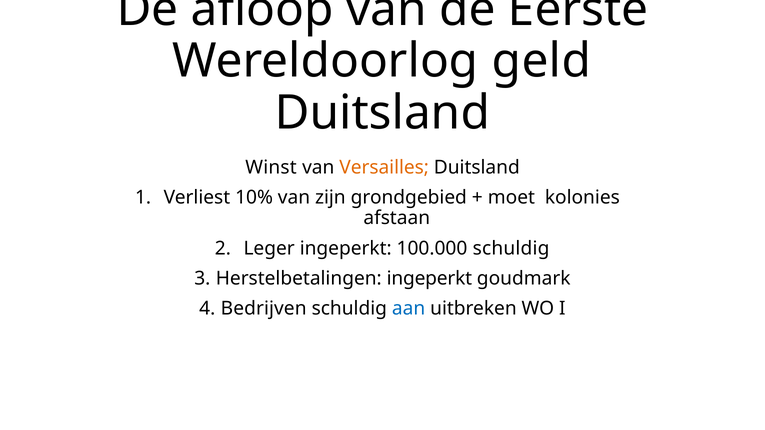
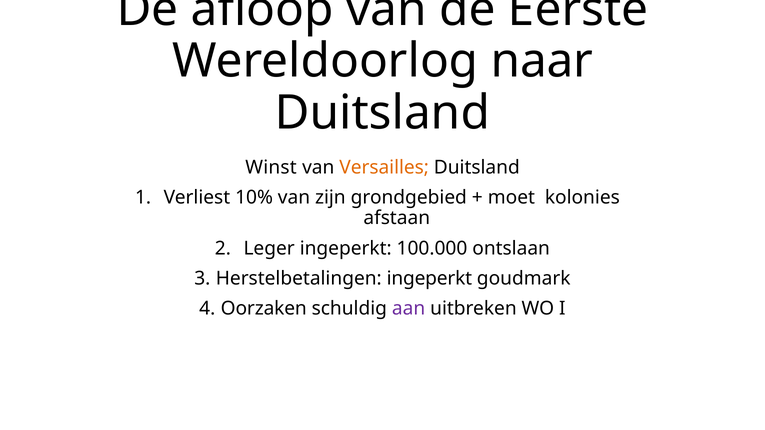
geld: geld -> naar (542, 61)
100.000 schuldig: schuldig -> ontslaan (511, 248)
Bedrijven: Bedrijven -> Oorzaken (264, 309)
aan colour: blue -> purple (409, 309)
